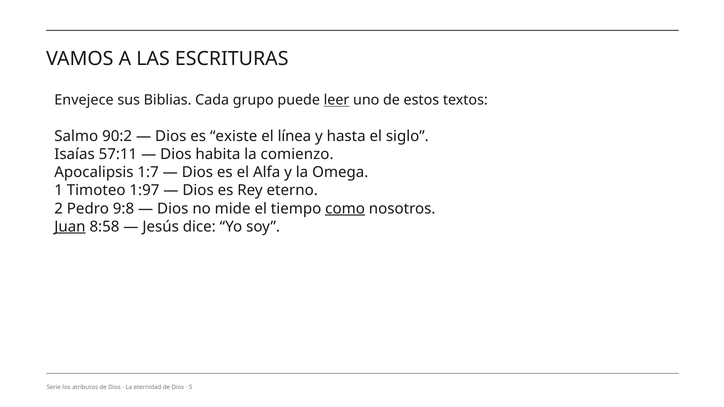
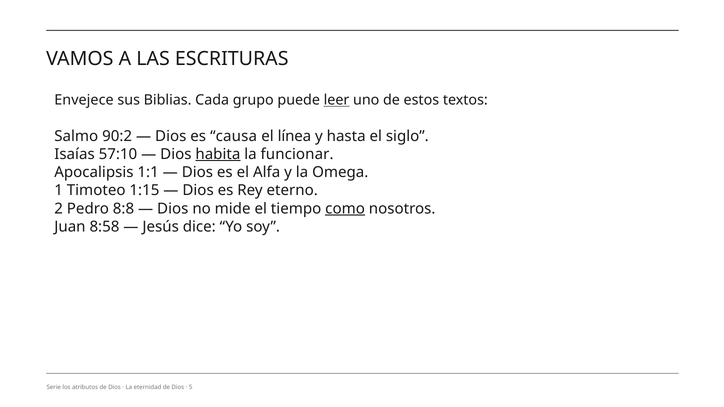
existe: existe -> causa (234, 136)
57:11: 57:11 -> 57:10 (118, 154)
habita underline: none -> present (218, 154)
comienzo: comienzo -> funcionar (297, 154)
1:7: 1:7 -> 1:1 (148, 172)
1:97: 1:97 -> 1:15 (144, 191)
9:8: 9:8 -> 8:8 (123, 209)
Juan underline: present -> none (70, 227)
